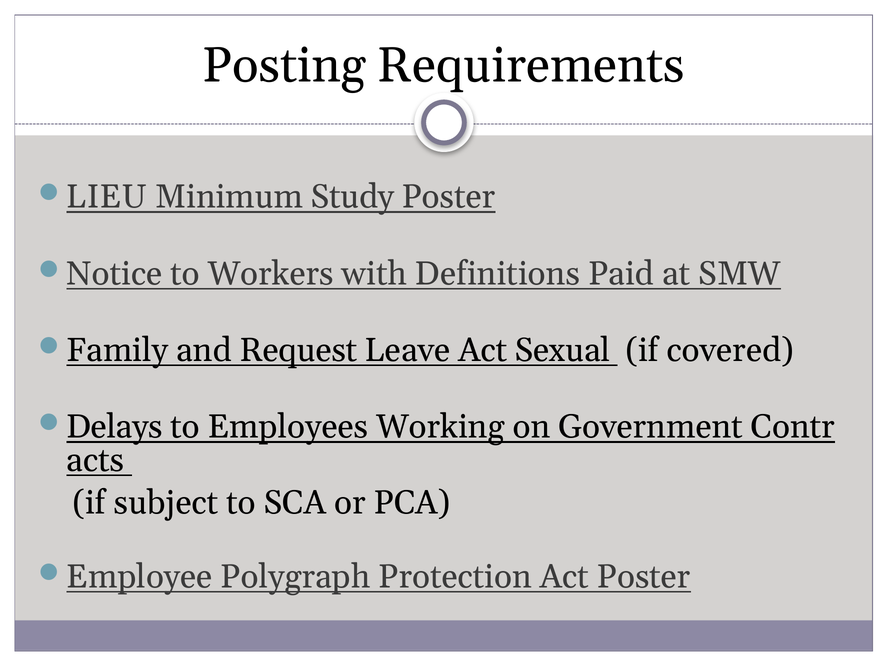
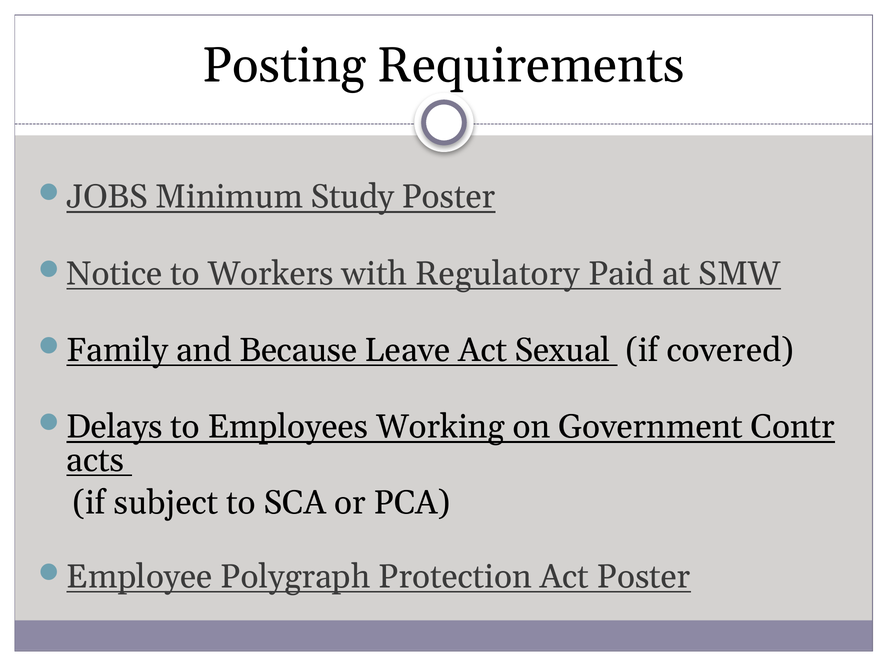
LIEU: LIEU -> JOBS (107, 197)
Definitions: Definitions -> Regulatory (497, 274)
Request: Request -> Because (298, 350)
